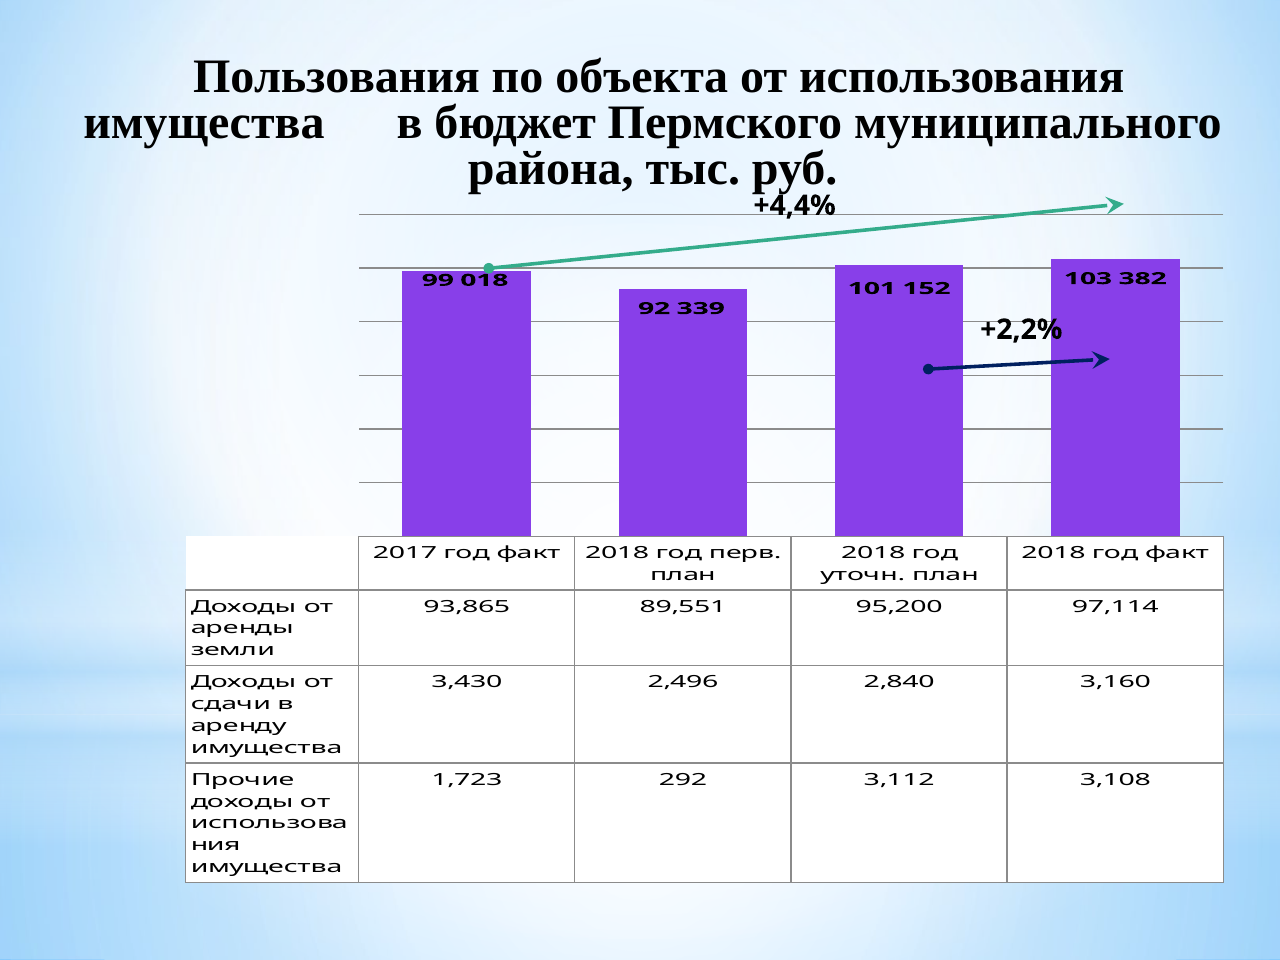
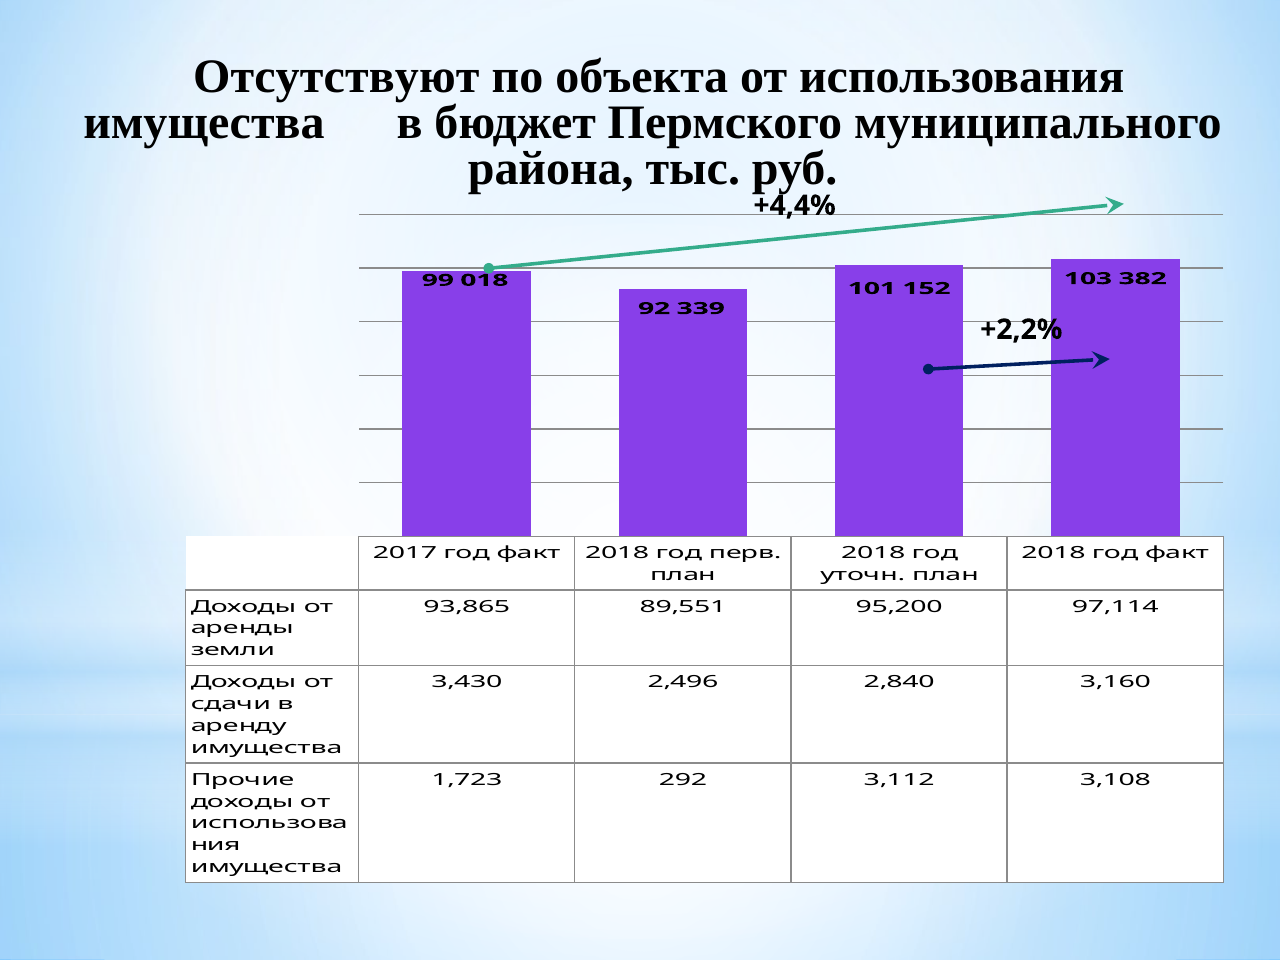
Пользования: Пользования -> Отсутствуют (336, 76)
